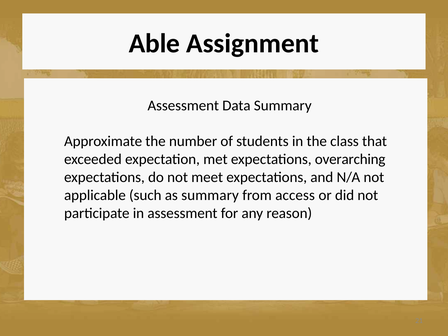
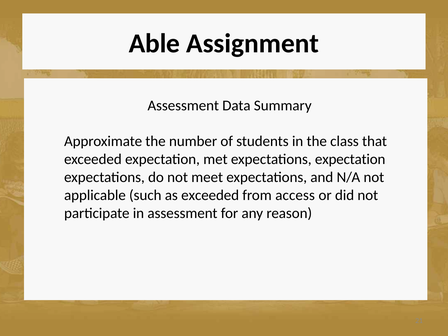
expectations overarching: overarching -> expectation (350, 159)
as summary: summary -> exceeded (210, 195)
